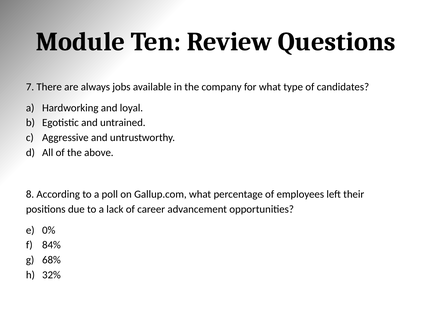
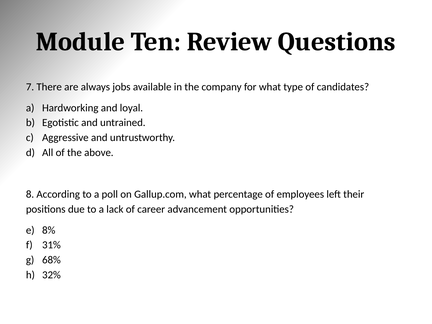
0%: 0% -> 8% (49, 230)
84%: 84% -> 31% (51, 245)
